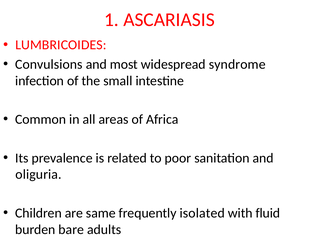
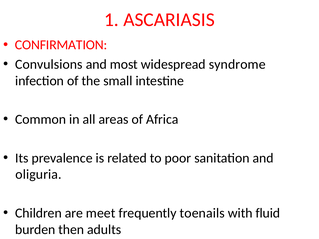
LUMBRICOIDES: LUMBRICOIDES -> CONFIRMATION (61, 45)
same: same -> meet (101, 213)
isolated: isolated -> toenails (202, 213)
bare: bare -> then (71, 230)
